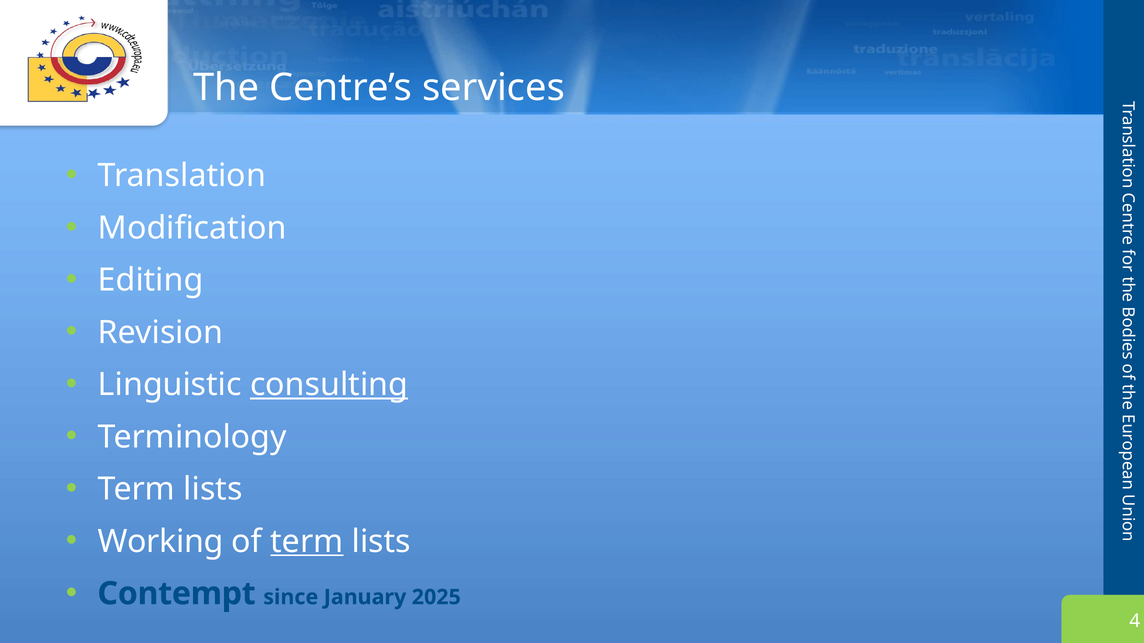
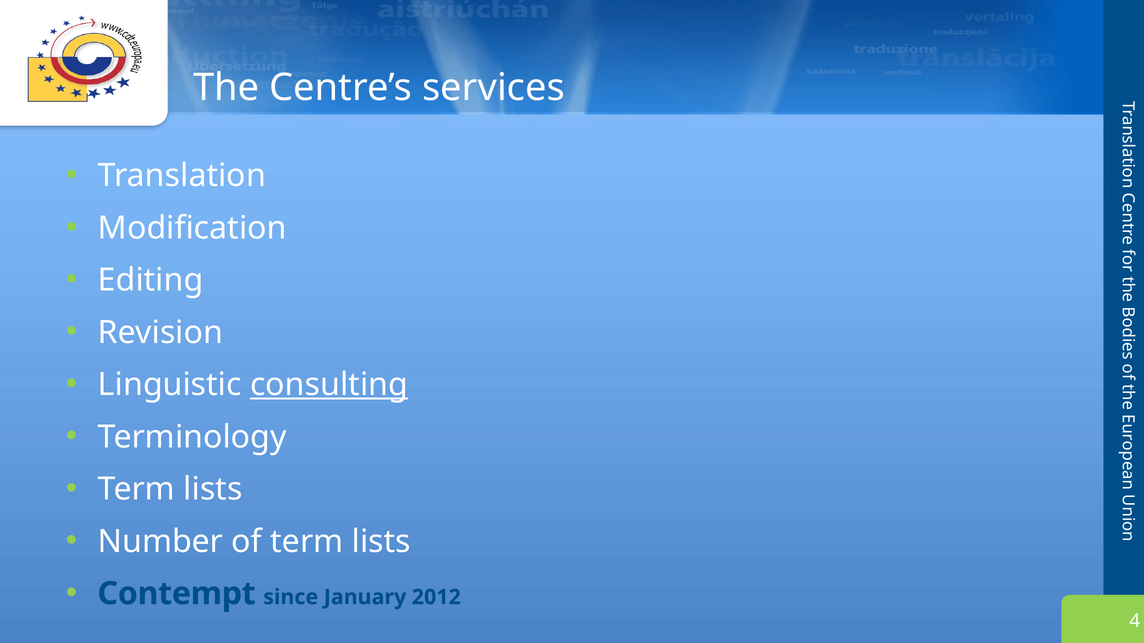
Working: Working -> Number (161, 542)
term underline: present -> none (307, 542)
2025: 2025 -> 2012 (436, 598)
